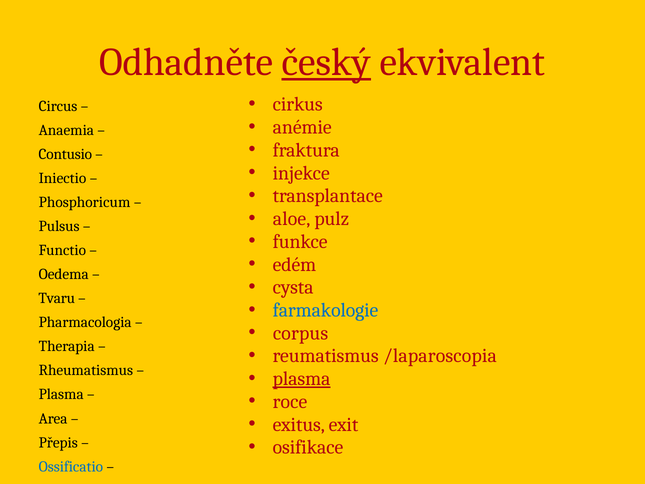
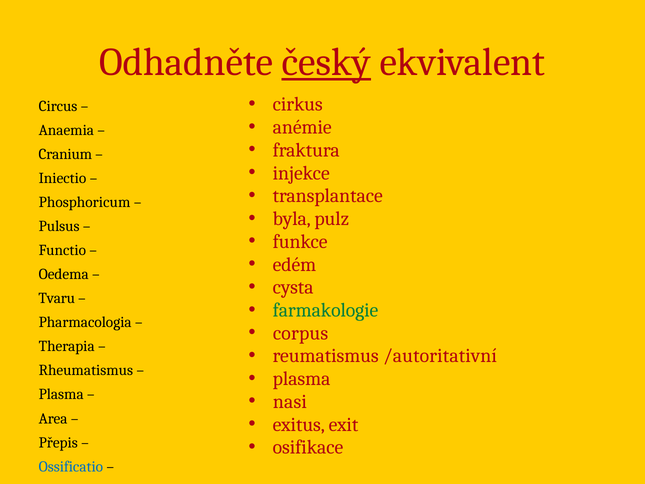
Contusio: Contusio -> Cranium (65, 154)
aloe: aloe -> byla (292, 219)
farmakologie colour: blue -> green (325, 310)
/laparoscopia: /laparoscopia -> /autoritativní (440, 356)
plasma underline: present -> none (302, 379)
roce: roce -> nasi (290, 401)
